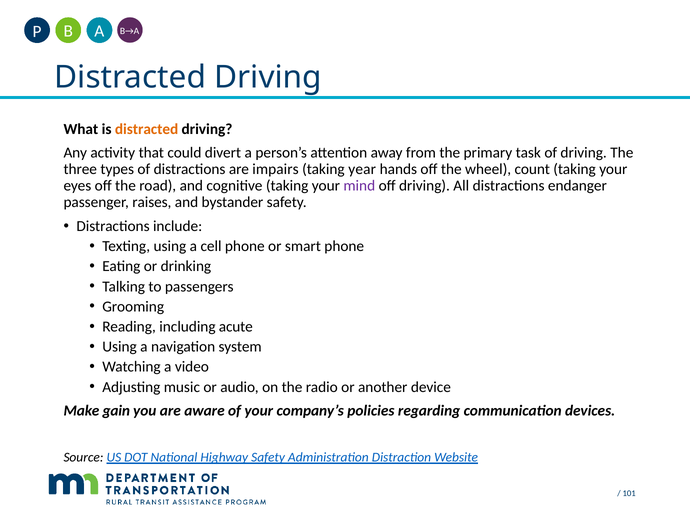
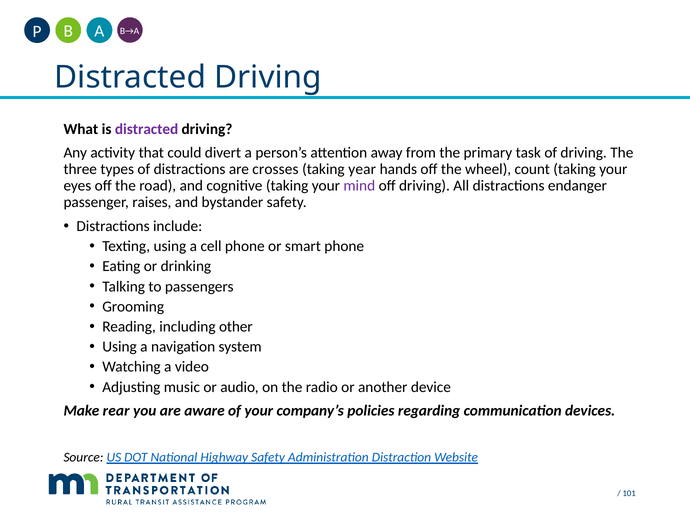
distracted colour: orange -> purple (147, 129)
impairs: impairs -> crosses (275, 170)
acute: acute -> other (236, 327)
gain: gain -> rear (116, 411)
